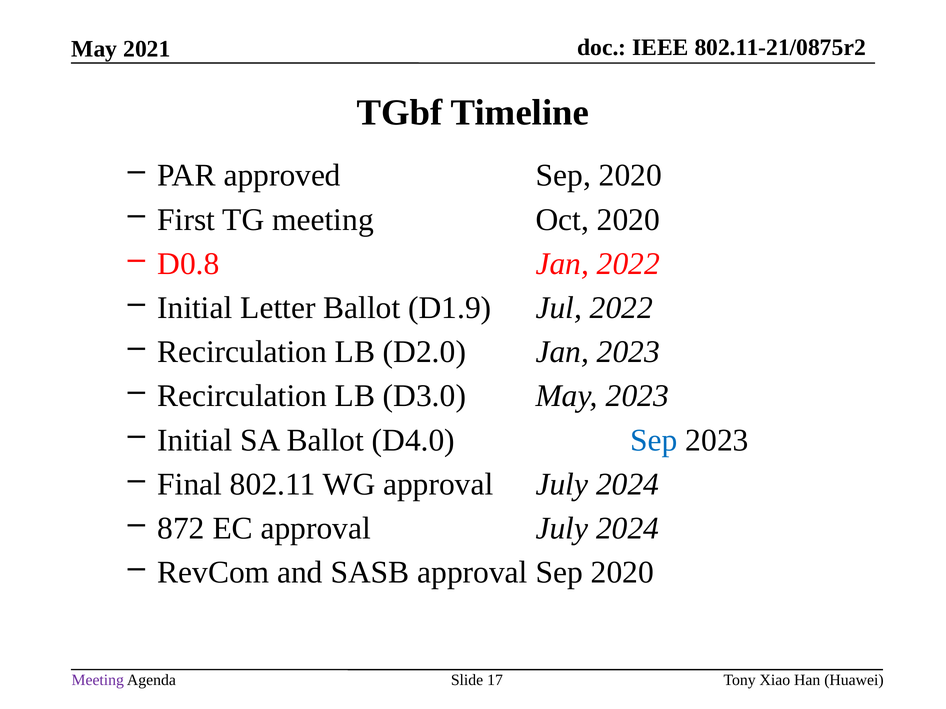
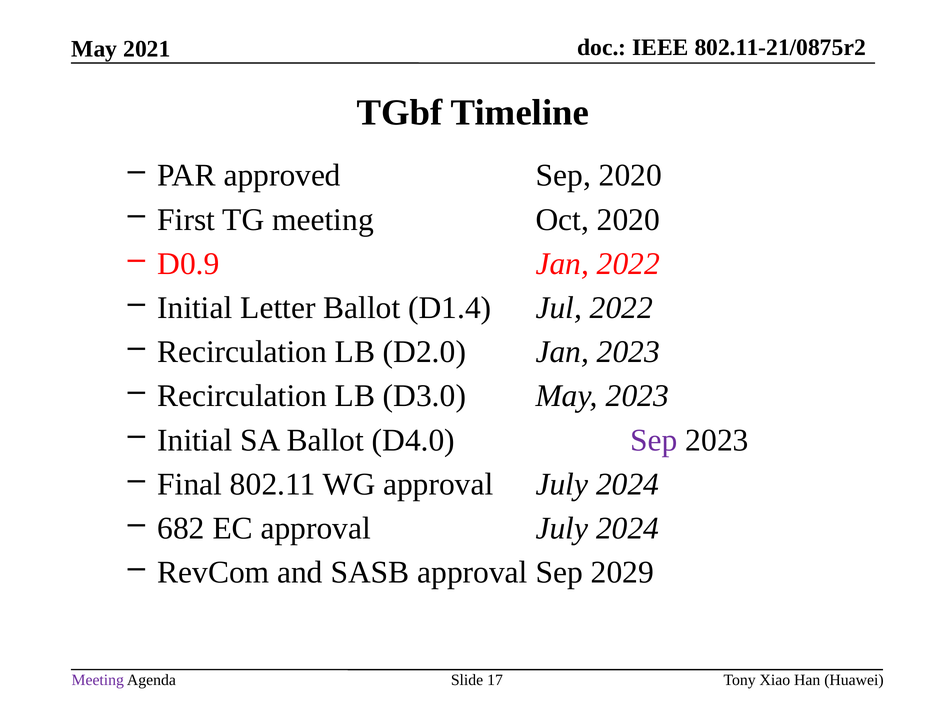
D0.8: D0.8 -> D0.9 (188, 264)
D1.9: D1.9 -> D1.4 (450, 308)
Sep colour: blue -> purple (654, 441)
872: 872 -> 682 (181, 529)
approval Sep 2020: 2020 -> 2029 (622, 573)
